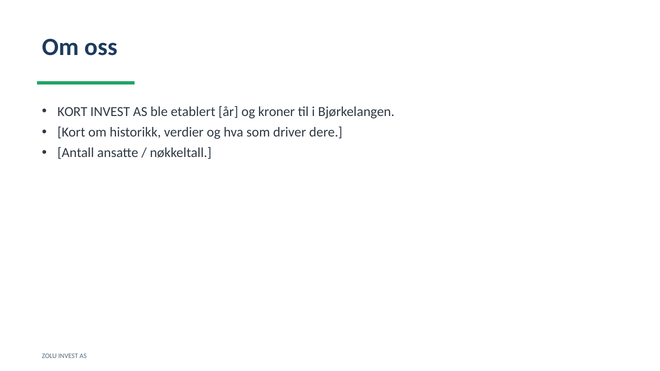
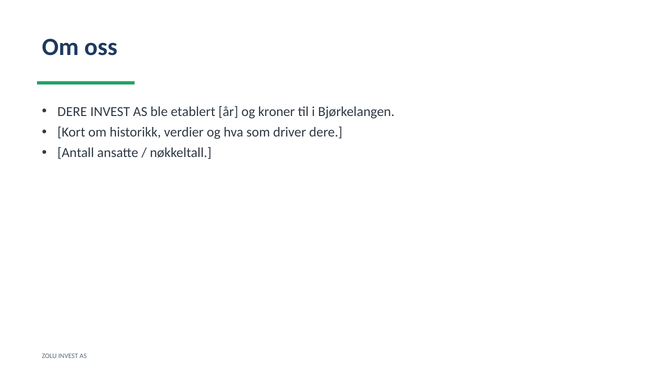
KORT: KORT -> DERE (72, 112)
